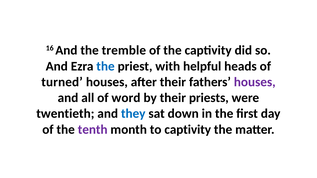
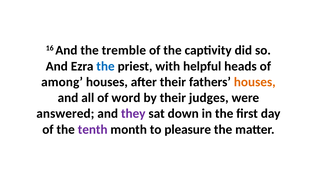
turned: turned -> among (62, 82)
houses colour: purple -> orange (255, 82)
priests: priests -> judges (209, 98)
twentieth: twentieth -> answered (65, 114)
they colour: blue -> purple (133, 114)
to captivity: captivity -> pleasure (188, 130)
